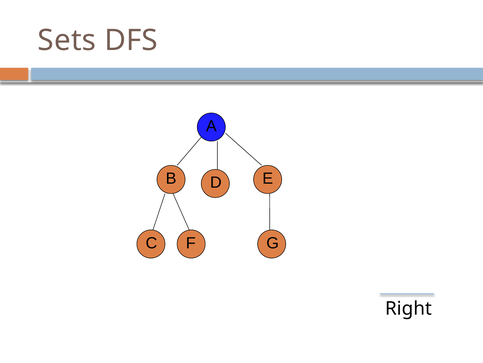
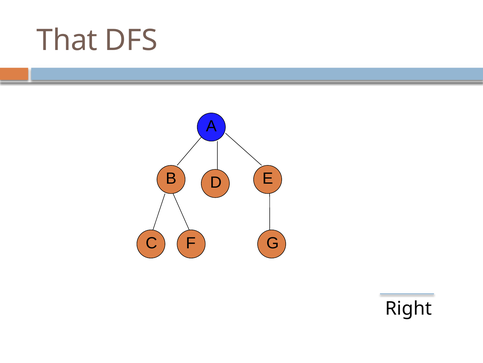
Sets: Sets -> That (67, 40)
